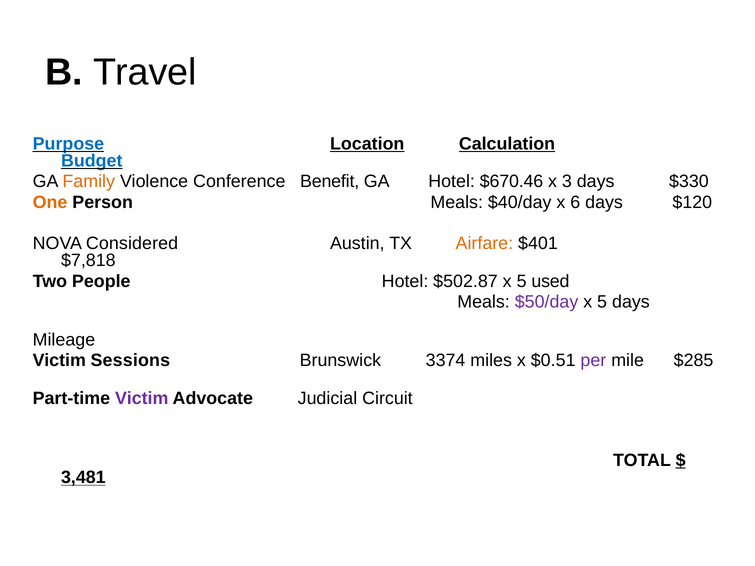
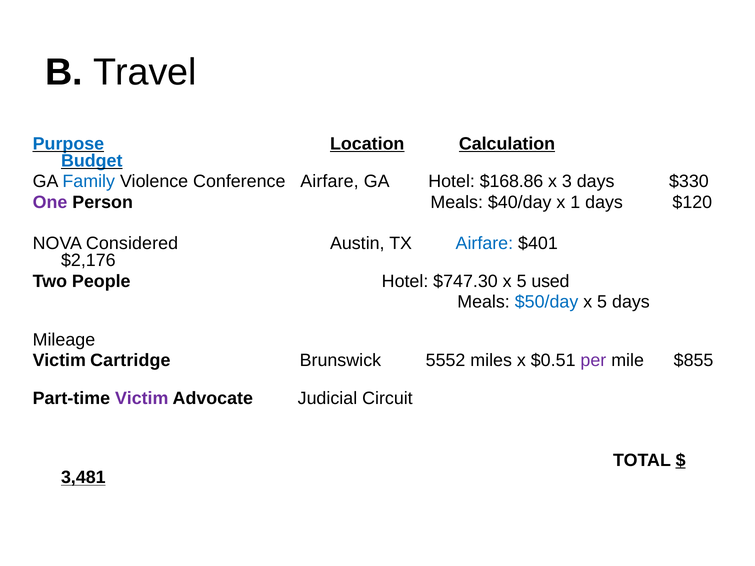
Family colour: orange -> blue (89, 182)
Conference Benefit: Benefit -> Airfare (329, 182)
$670.46: $670.46 -> $168.86 (512, 182)
One colour: orange -> purple (50, 202)
6: 6 -> 1 (575, 202)
Airfare colour: orange -> blue (484, 244)
$7,818: $7,818 -> $2,176 (88, 261)
$502.87: $502.87 -> $747.30 (465, 281)
$50/day colour: purple -> blue (547, 302)
Sessions: Sessions -> Cartridge (130, 361)
3374: 3374 -> 5552 (446, 361)
$285: $285 -> $855 (694, 361)
